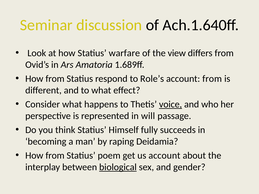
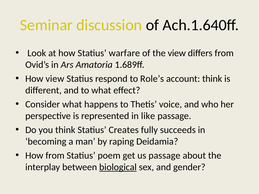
from: from -> view (55, 79)
account from: from -> think (212, 79)
voice underline: present -> none (171, 104)
will: will -> like (148, 116)
Himself: Himself -> Creates (124, 130)
us account: account -> passage (164, 156)
